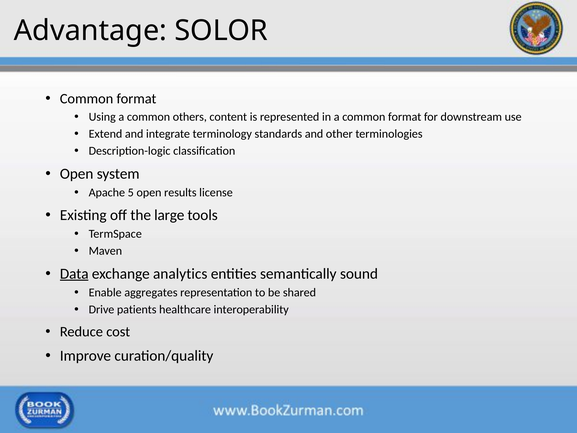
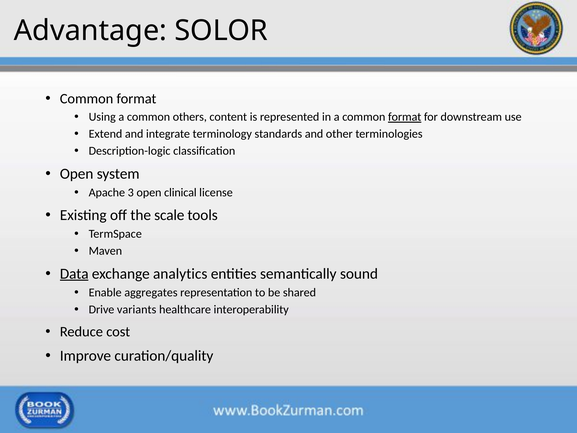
format underline: none -> present (405, 117)
5: 5 -> 3 (131, 192)
results: results -> clinical (180, 192)
large: large -> scale (169, 215)
patients: patients -> variants (137, 309)
